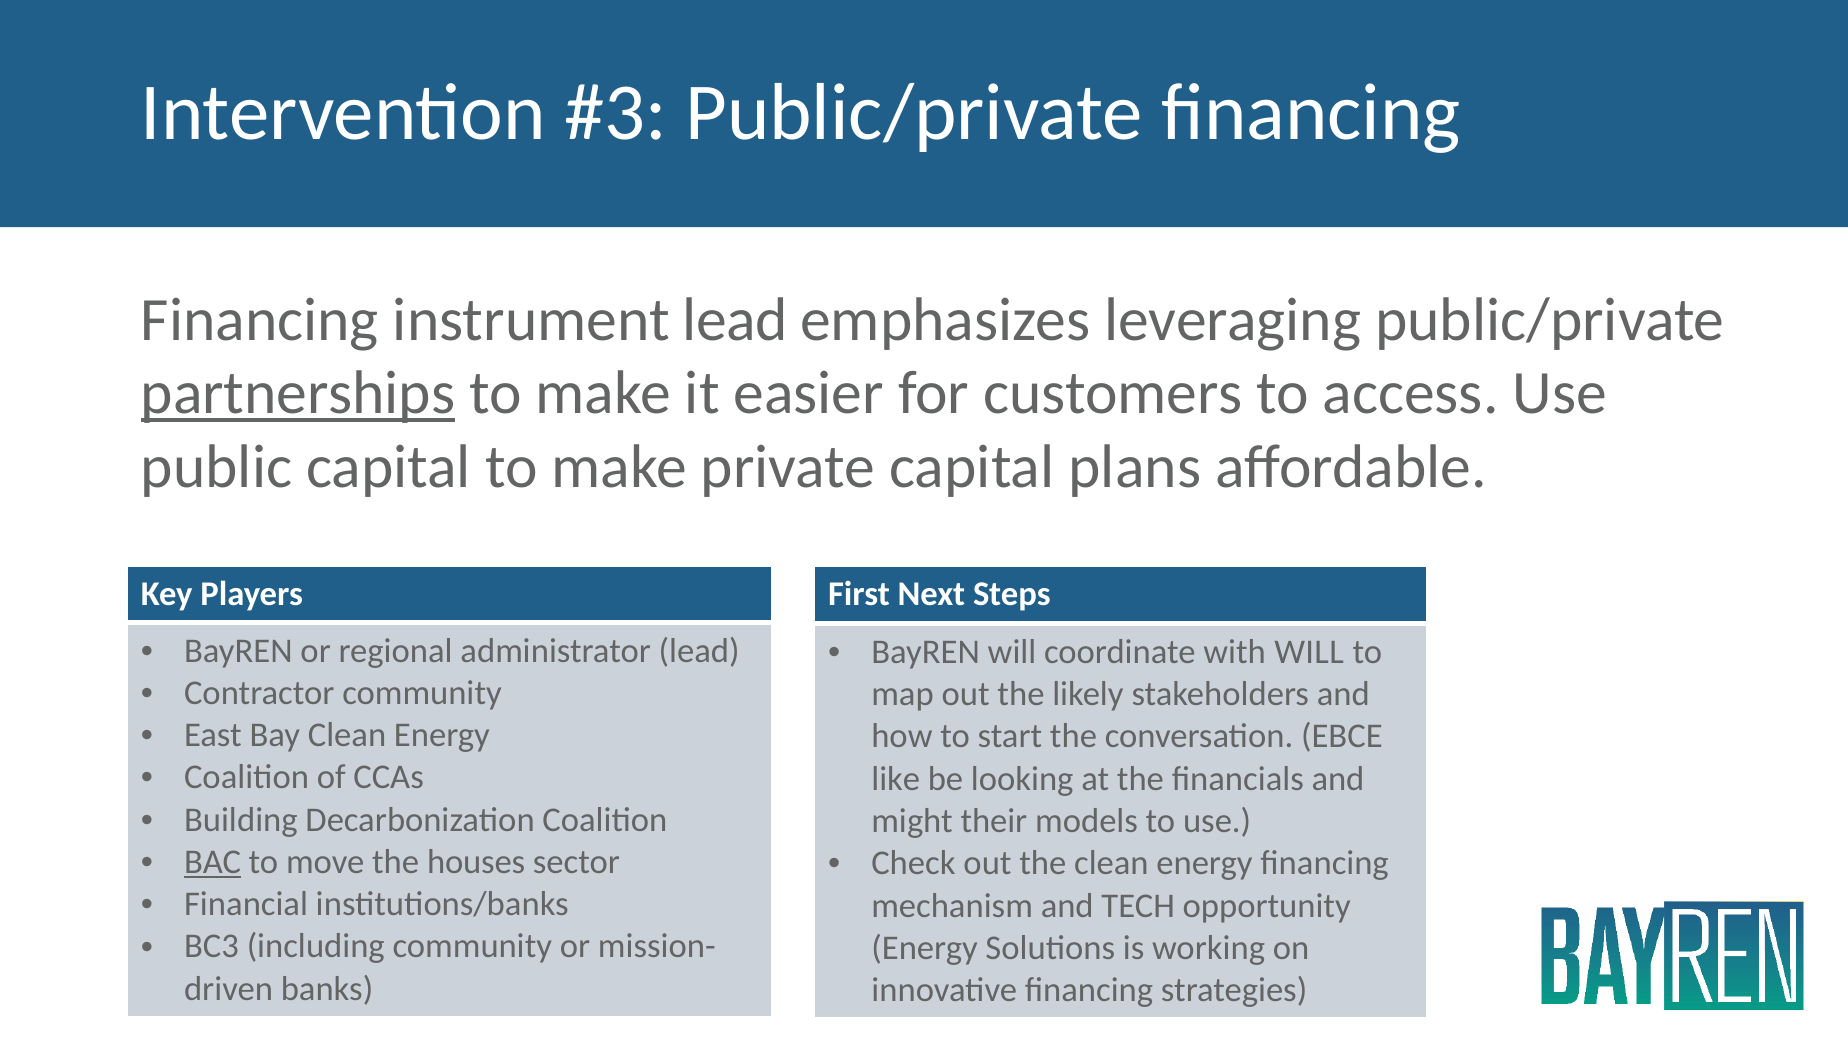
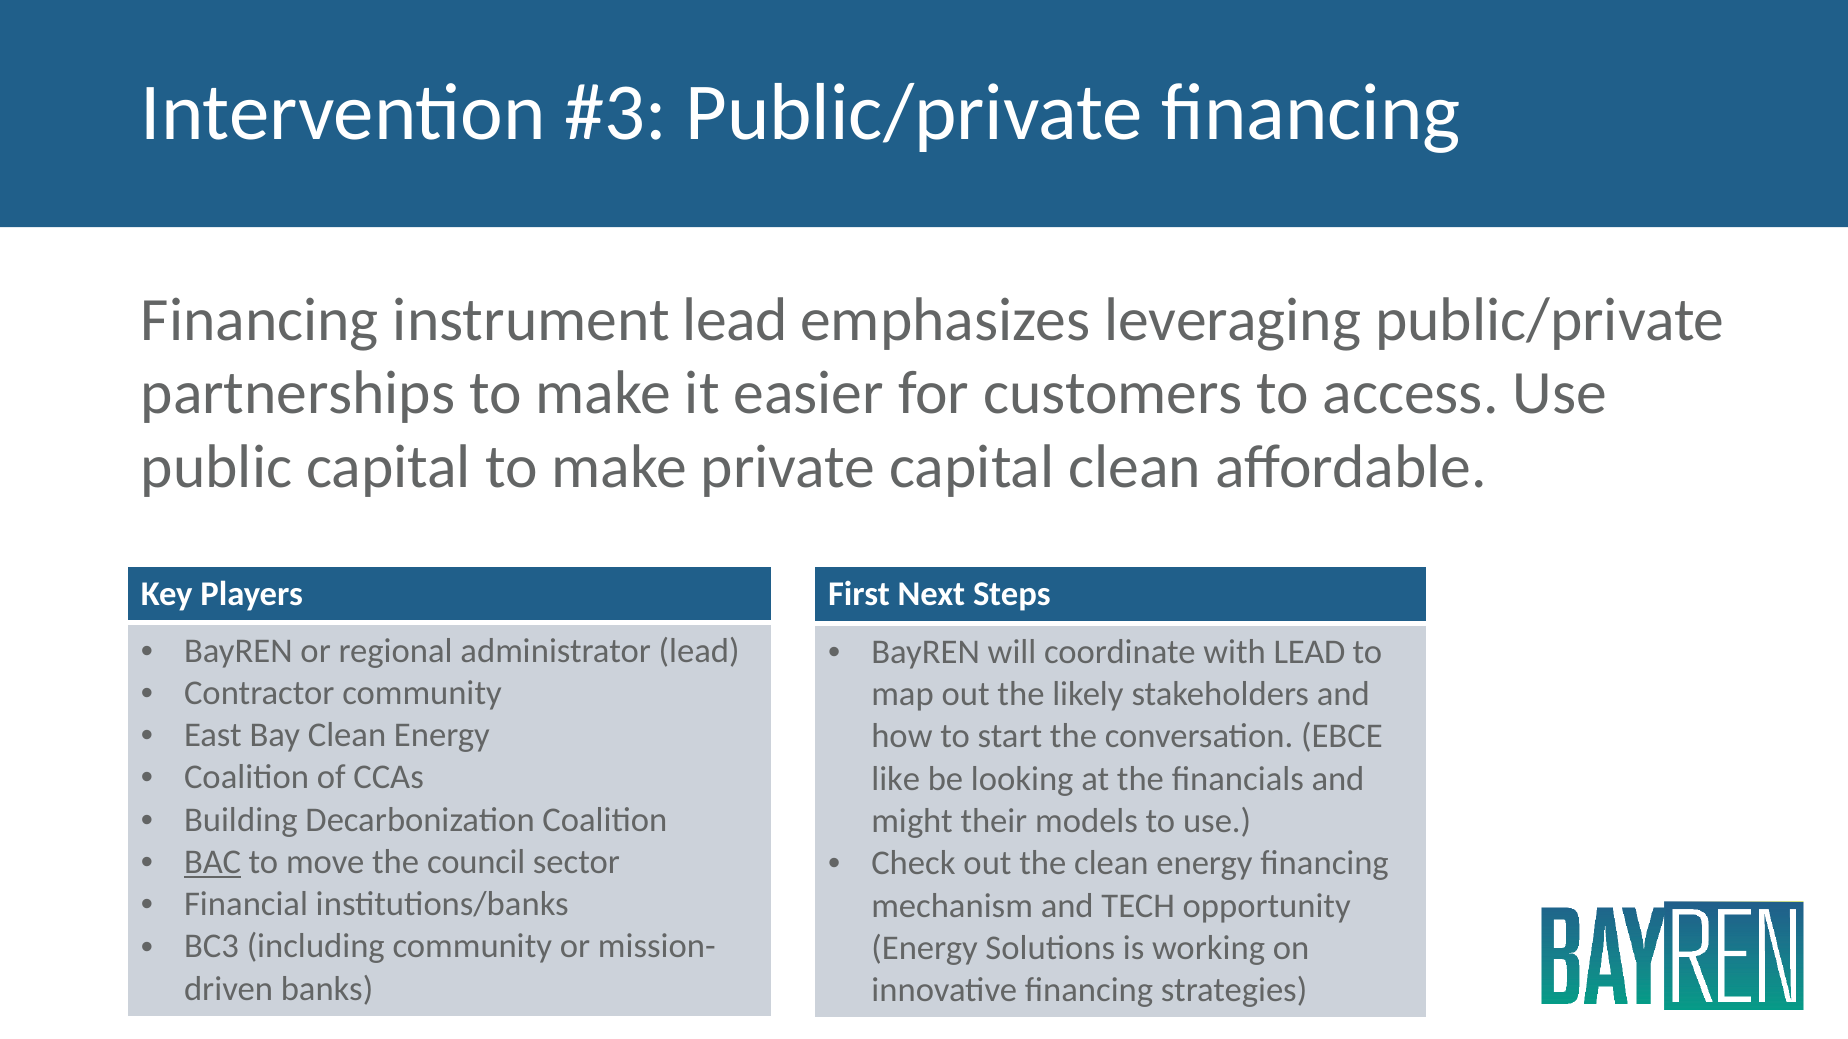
partnerships underline: present -> none (298, 394)
capital plans: plans -> clean (1135, 468)
with WILL: WILL -> LEAD (1309, 652)
houses: houses -> council (476, 862)
